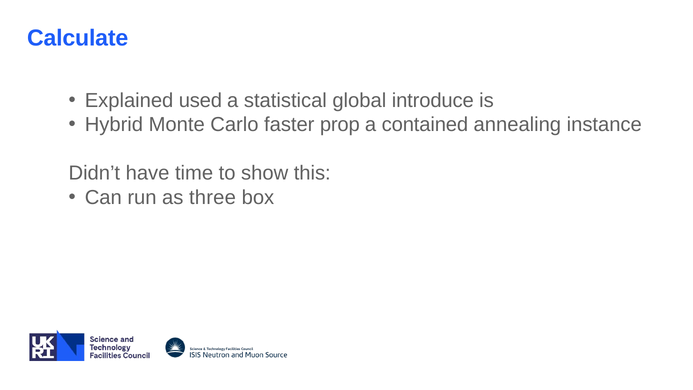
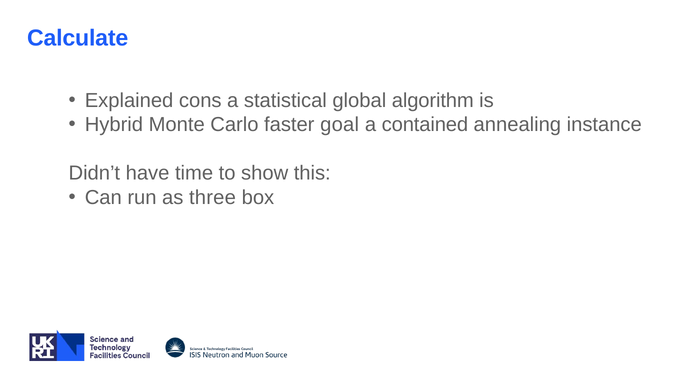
used: used -> cons (200, 100)
introduce: introduce -> algorithm (433, 100)
prop: prop -> goal (340, 125)
